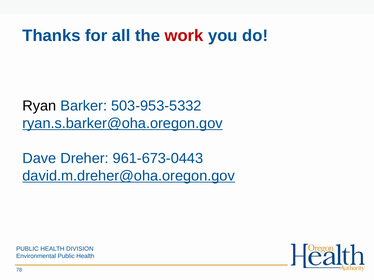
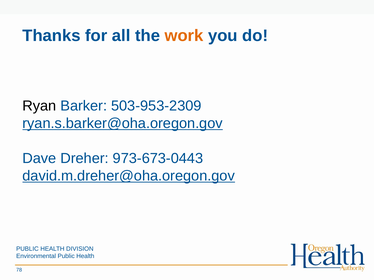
work colour: red -> orange (184, 36)
503-953-5332: 503-953-5332 -> 503-953-2309 (156, 106)
961-673-0443: 961-673-0443 -> 973-673-0443 (158, 159)
